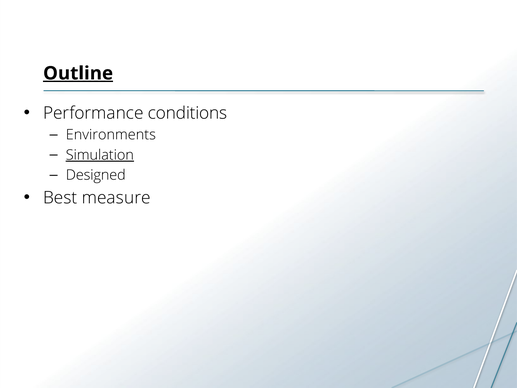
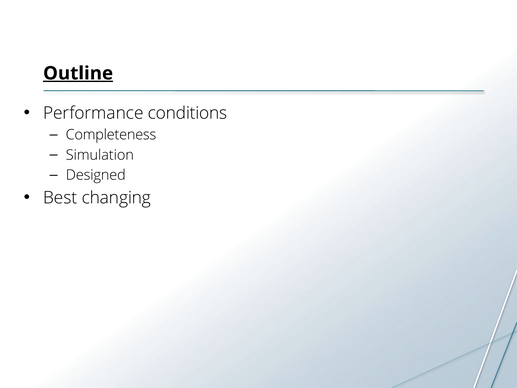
Environments: Environments -> Completeness (111, 135)
Simulation underline: present -> none (100, 155)
measure: measure -> changing (116, 198)
